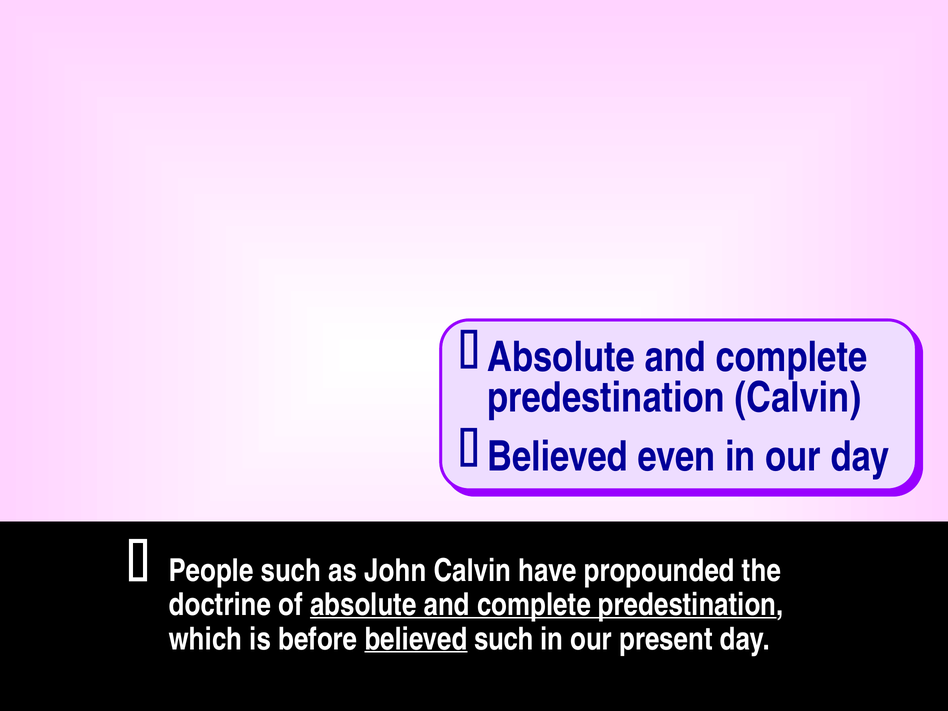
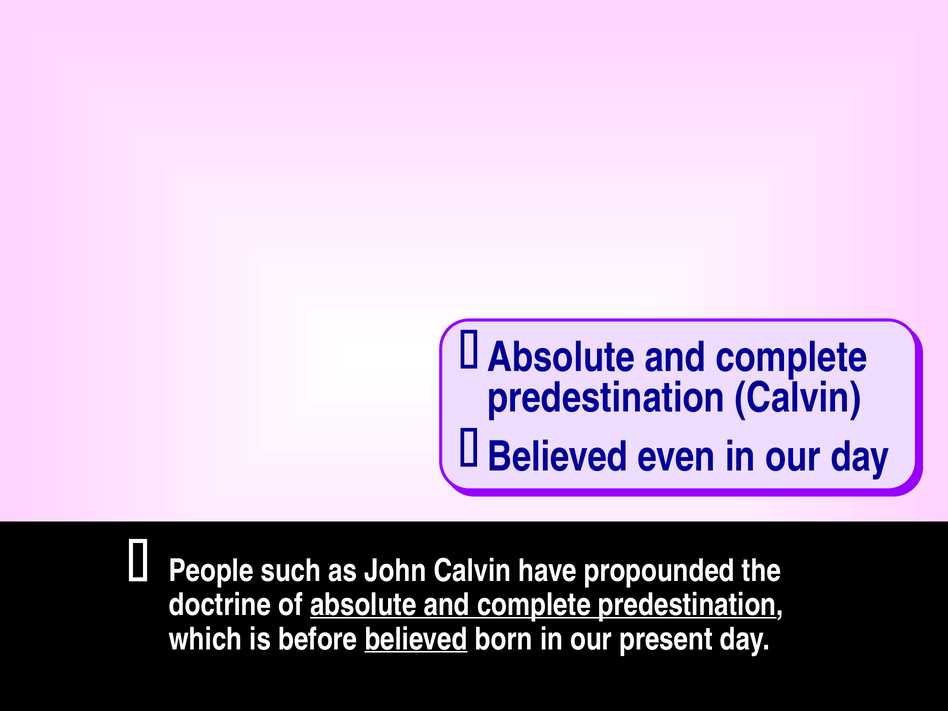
believed such: such -> born (504, 639)
